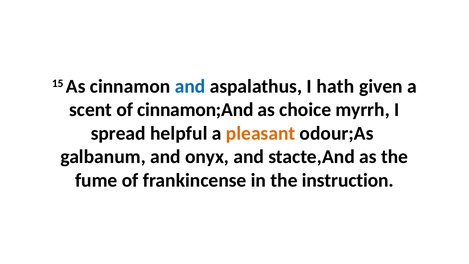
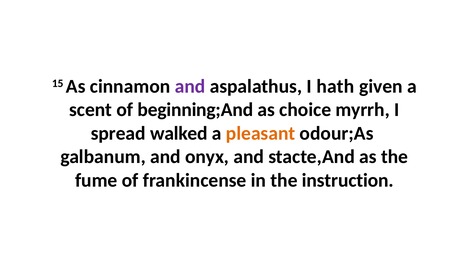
and colour: blue -> purple (190, 86)
cinnamon;And: cinnamon;And -> beginning;And (195, 110)
helpful: helpful -> walked (179, 133)
